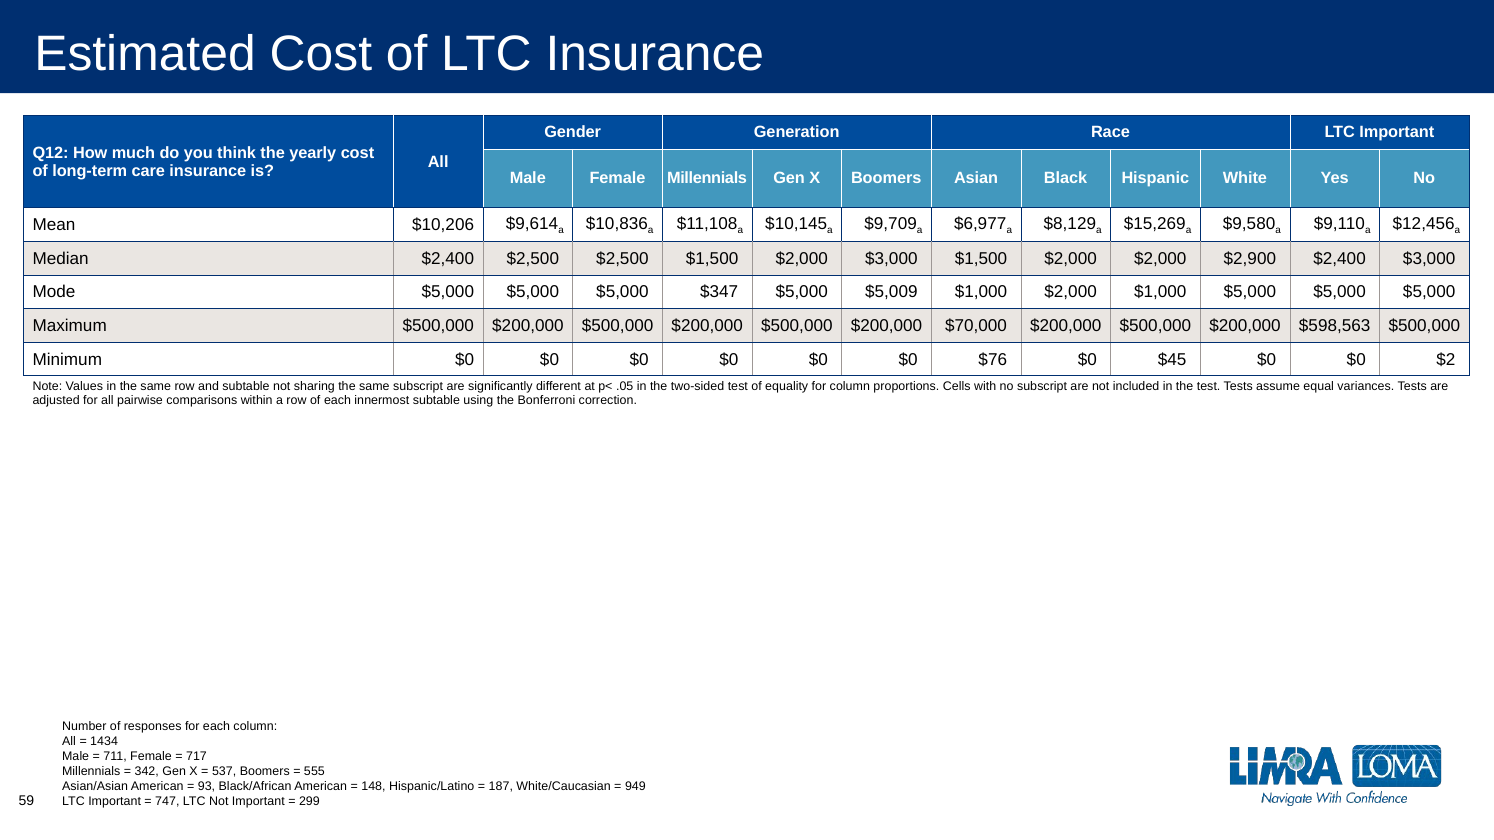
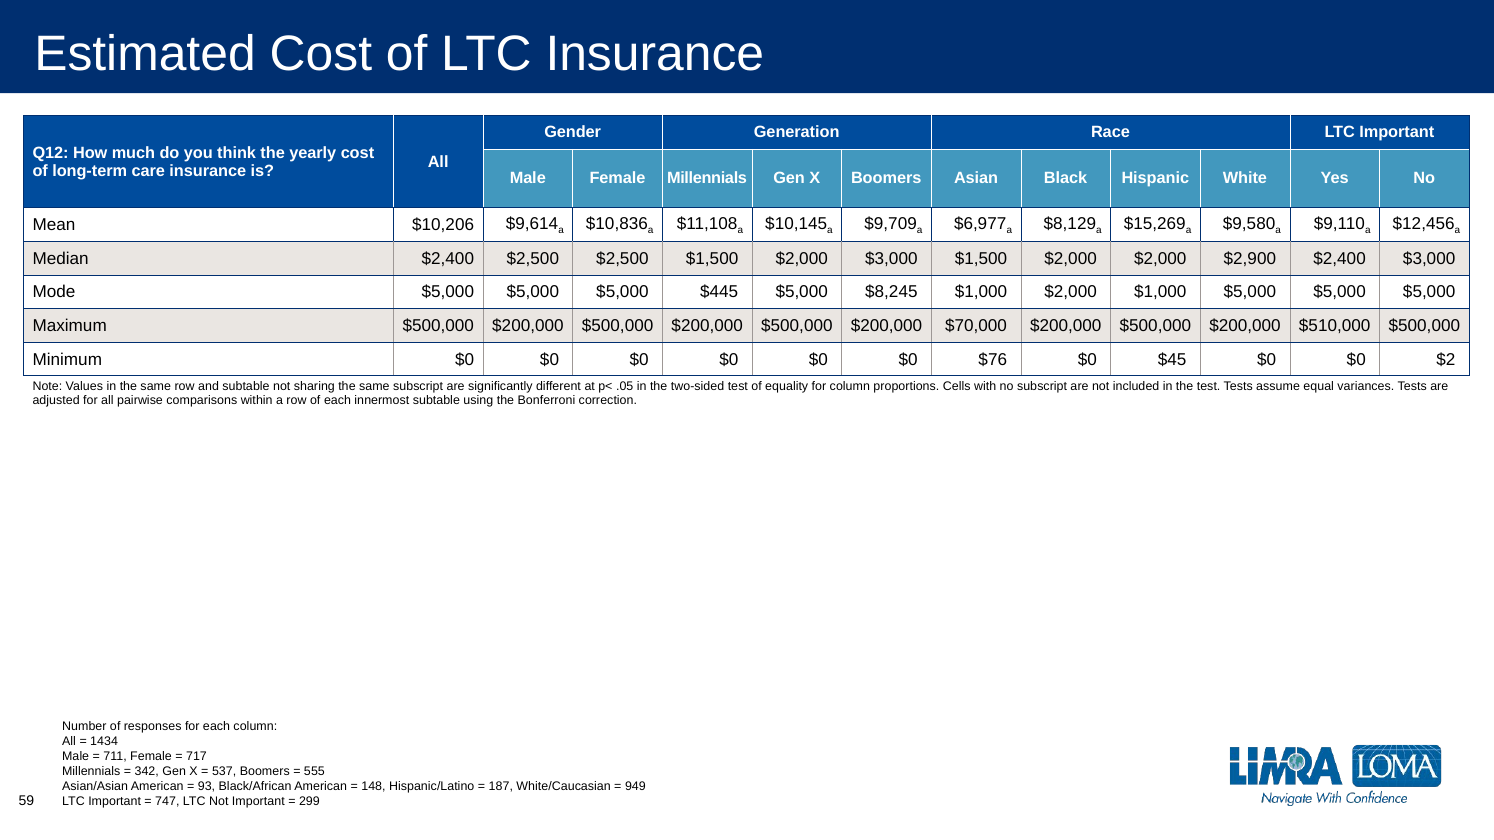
$347: $347 -> $445 (719, 292)
$5,009: $5,009 -> $8,245 (891, 292)
$598,563: $598,563 -> $510,000 (1335, 326)
